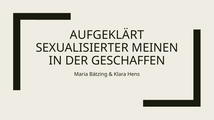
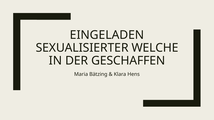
AUFGEKLÄRT: AUFGEKLÄRT -> EINGELADEN (107, 35)
MEINEN: MEINEN -> WELCHE (155, 48)
